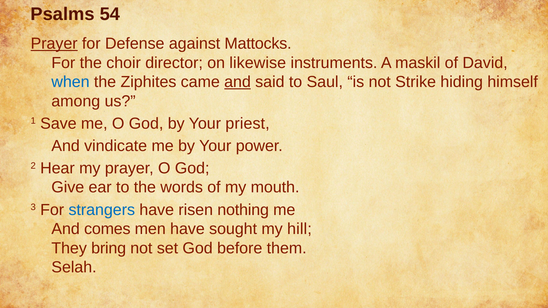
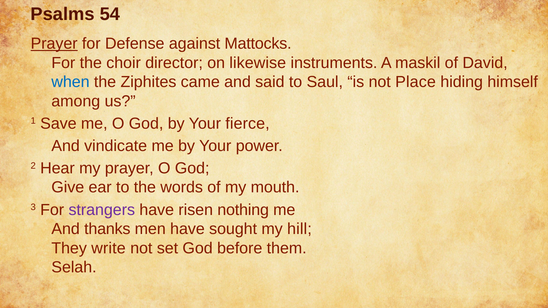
and underline: present -> none (238, 82)
Strike: Strike -> Place (416, 82)
priest: priest -> fierce (248, 124)
strangers colour: blue -> purple (102, 210)
comes: comes -> thanks (107, 229)
bring: bring -> write (108, 248)
